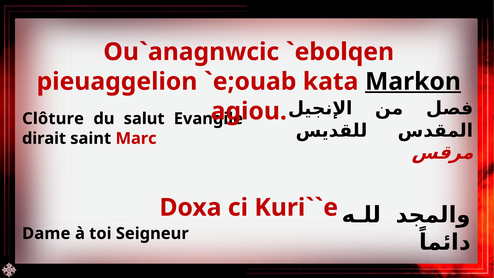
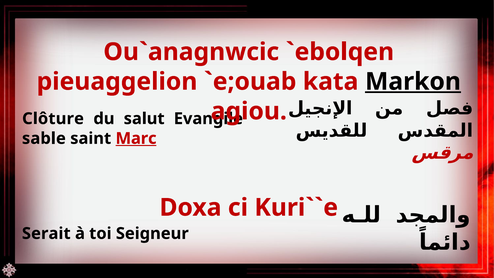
dirait: dirait -> sable (44, 138)
Marc underline: none -> present (136, 138)
Dame: Dame -> Serait (46, 233)
